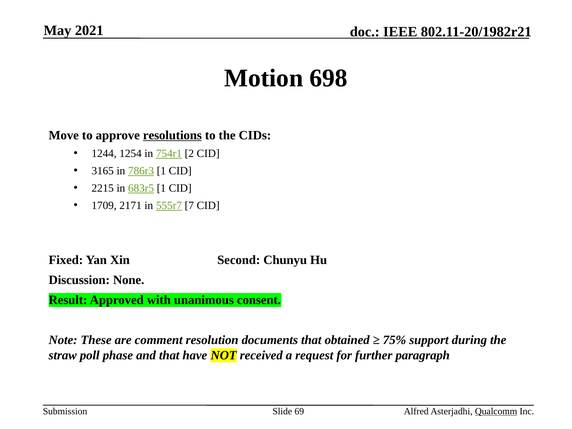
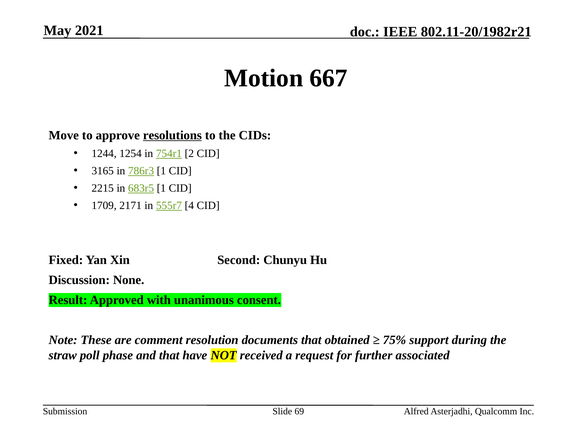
698: 698 -> 667 (329, 78)
7: 7 -> 4 (189, 205)
paragraph: paragraph -> associated (423, 355)
Qualcomm underline: present -> none (496, 411)
